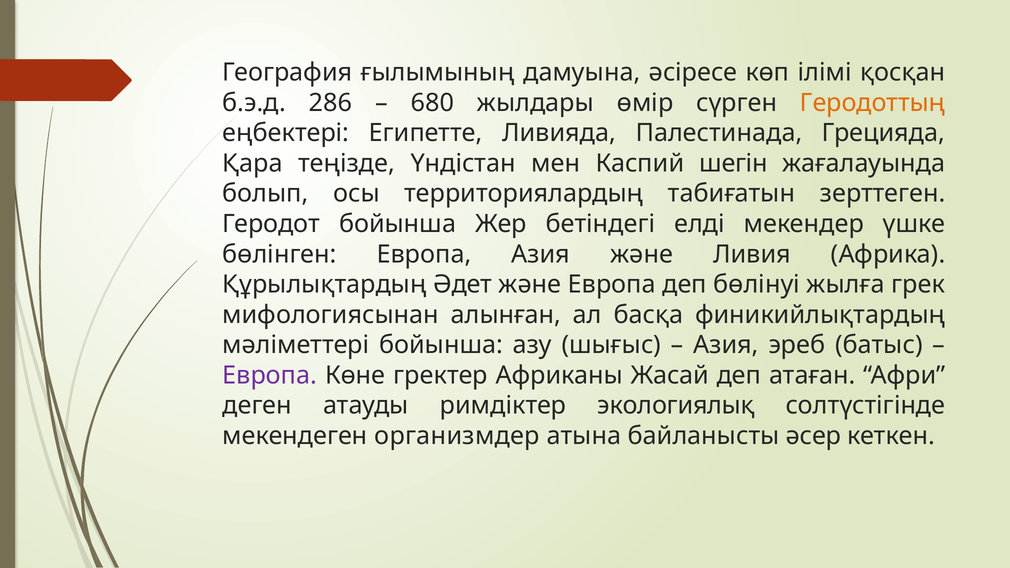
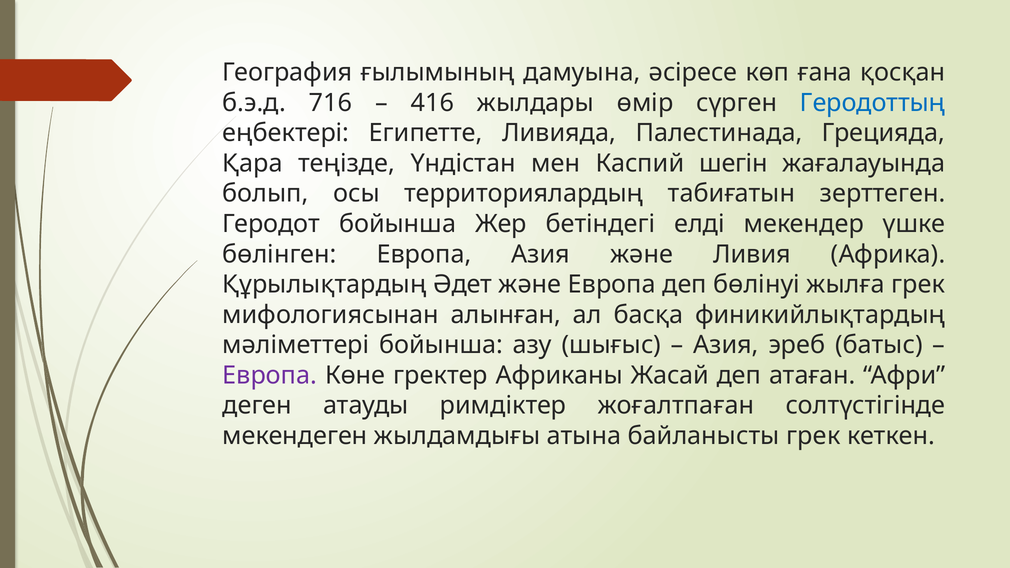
ілімі: ілімі -> ғана (825, 72)
286: 286 -> 716 (331, 103)
680: 680 -> 416 (432, 103)
Геродоттың colour: orange -> blue (873, 103)
экологиялық: экологиялық -> жоғалтпаған (676, 406)
организмдер: организмдер -> жылдамдығы (457, 436)
байланысты әсер: әсер -> грек (813, 436)
